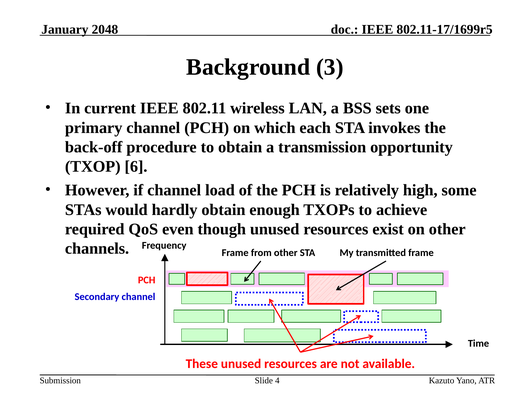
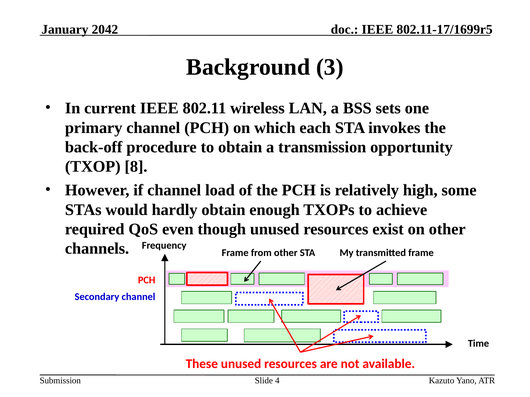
2048: 2048 -> 2042 (105, 29)
6: 6 -> 8 (136, 167)
